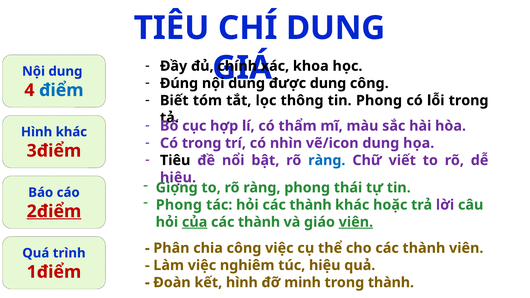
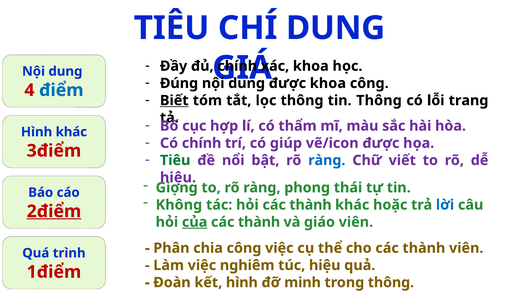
được dung: dung -> khoa (328, 83)
Biết underline: none -> present (174, 101)
tin Phong: Phong -> Thông (379, 101)
lỗi trong: trong -> trang (469, 101)
Có trong: trong -> chính (202, 143)
nhìn: nhìn -> giúp (286, 143)
vẽ/icon dung: dung -> được (381, 143)
Tiêu colour: black -> green (175, 160)
Phong: Phong -> Không (179, 205)
lời colour: purple -> blue (445, 205)
viên underline: present -> none (356, 222)
trong thành: thành -> thông (391, 283)
